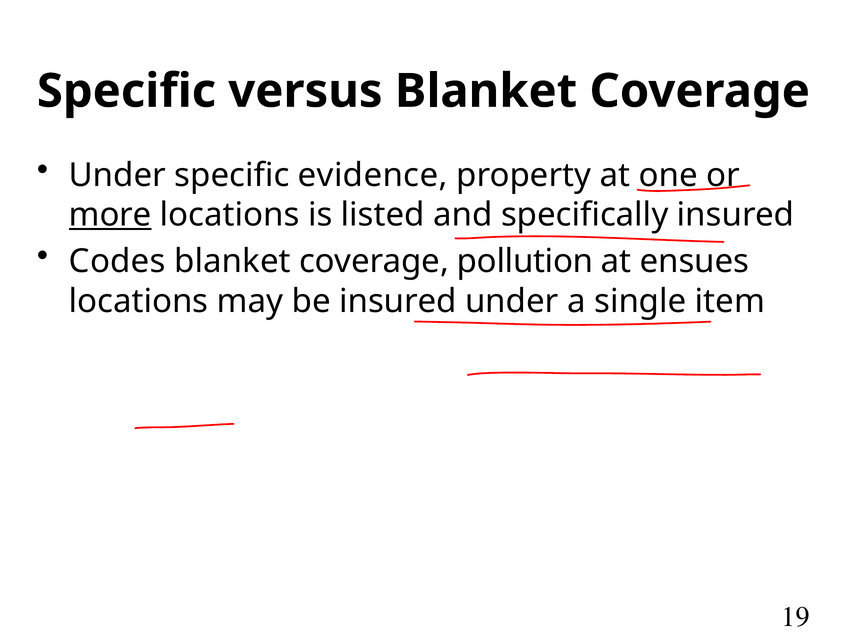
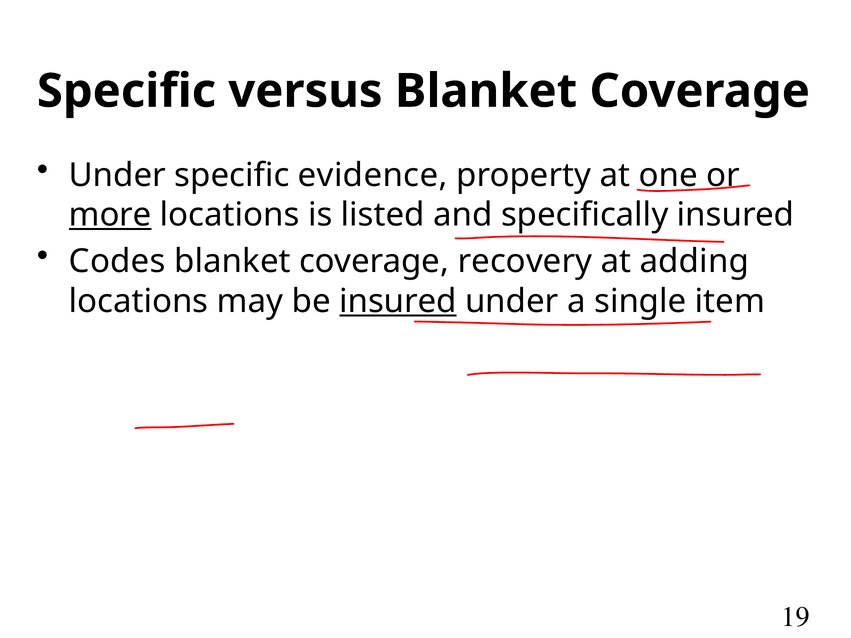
pollution: pollution -> recovery (525, 261)
ensues: ensues -> adding (694, 261)
insured underline: none -> present (398, 301)
